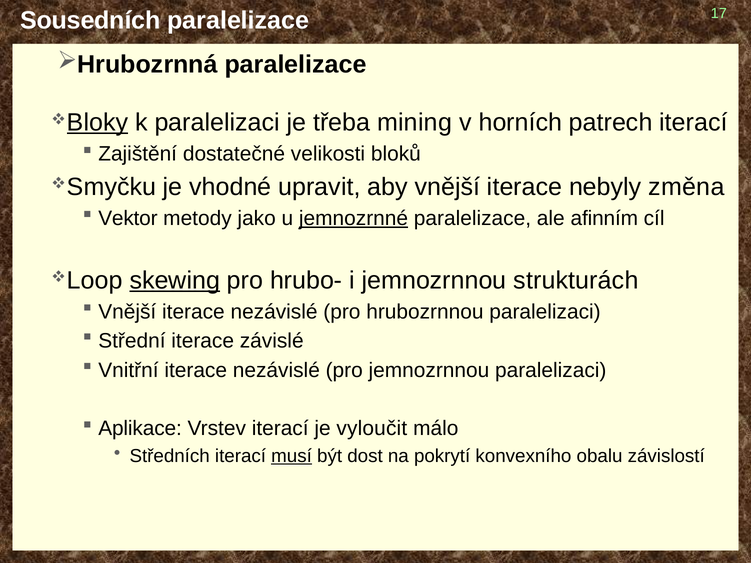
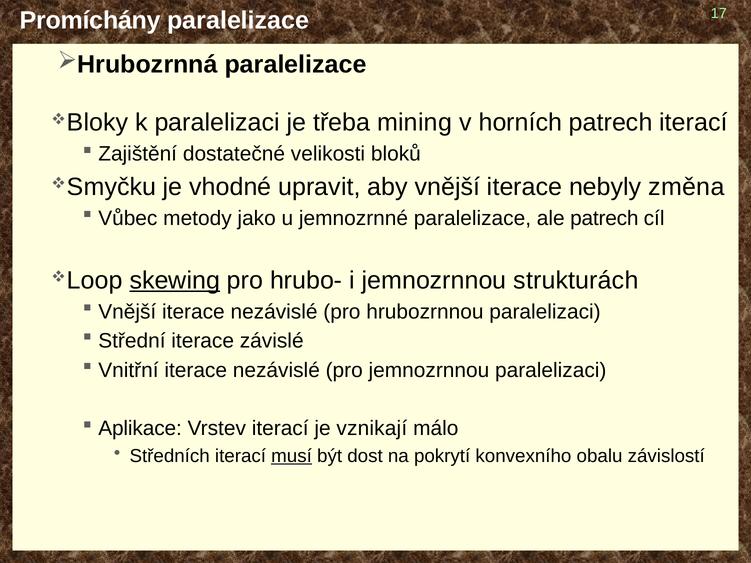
Sousedních: Sousedních -> Promíchány (90, 21)
Bloky underline: present -> none (98, 123)
Vektor: Vektor -> Vůbec (128, 218)
jemnozrnné underline: present -> none (354, 218)
ale afinním: afinním -> patrech (604, 218)
vyloučit: vyloučit -> vznikají (372, 429)
